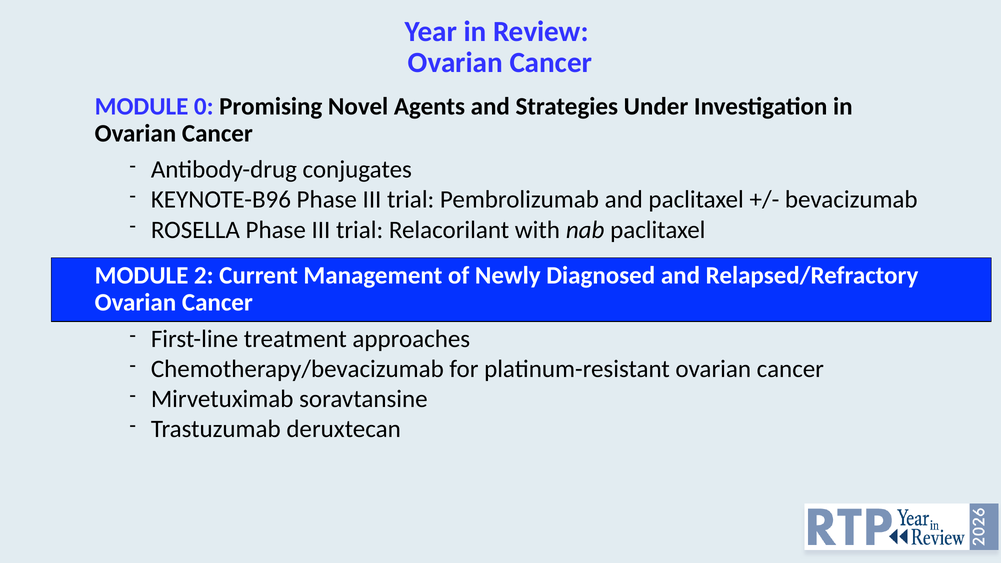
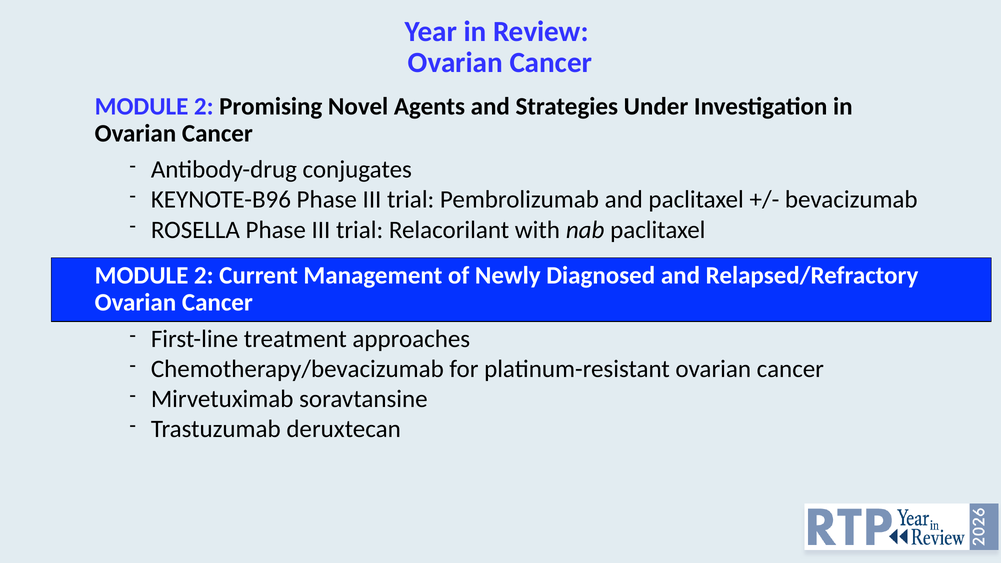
0: 0 -> 2 (204, 106)
